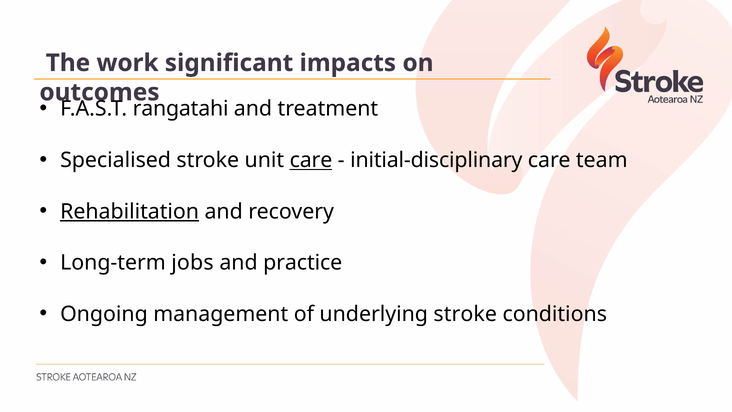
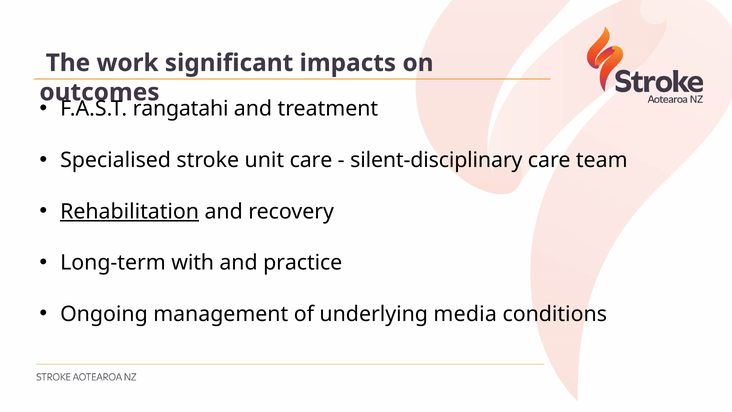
care underline: present -> none (311, 160)
initial-disciplinary: initial-disciplinary -> silent-disciplinary (436, 160)
jobs: jobs -> with (193, 263)
underlying stroke: stroke -> media (465, 314)
